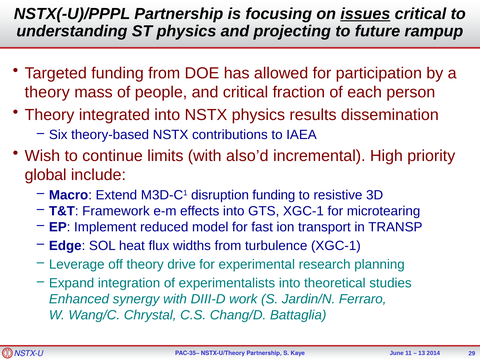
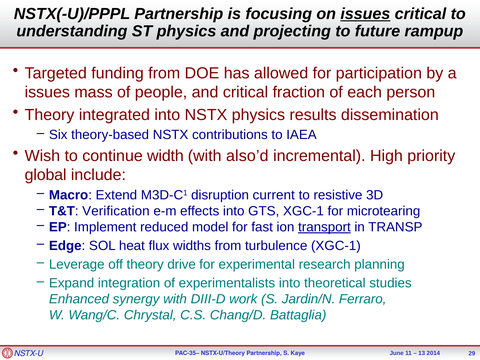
theory: theory -> issues (47, 92)
limits: limits -> width (165, 156)
disruption funding: funding -> current (274, 195)
Framework: Framework -> Verification (116, 211)
transport underline: none -> present (324, 227)
